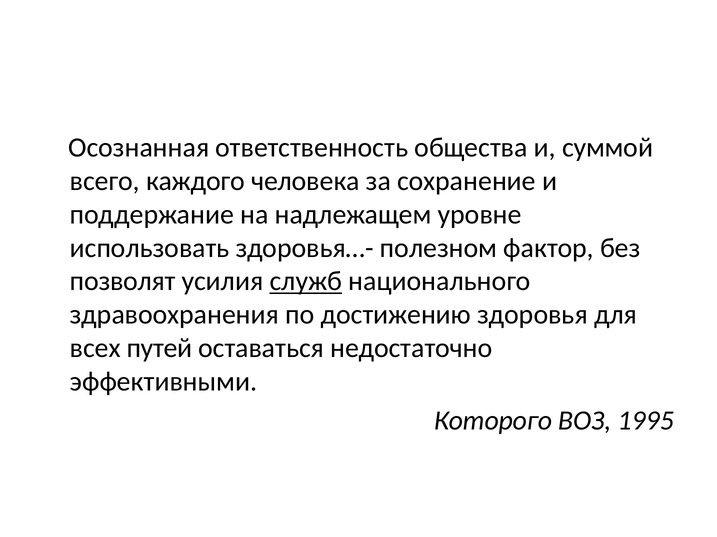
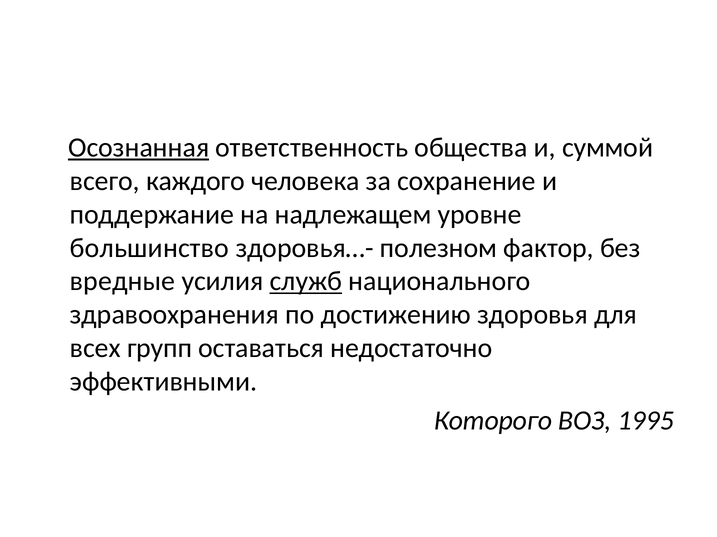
Осознанная underline: none -> present (139, 148)
использовать: использовать -> большинство (150, 248)
позволят: позволят -> вредные (123, 282)
путей: путей -> групп (160, 349)
